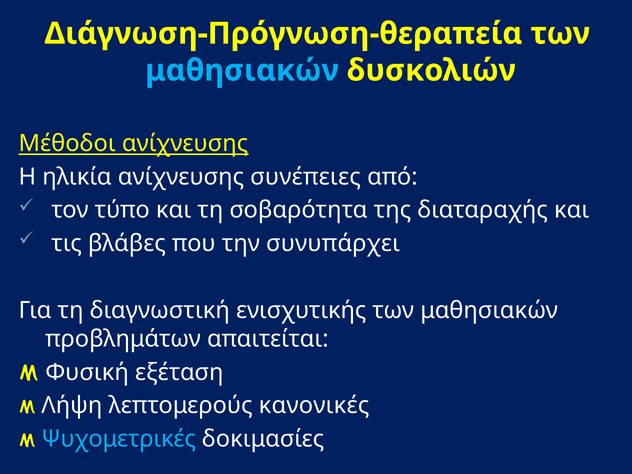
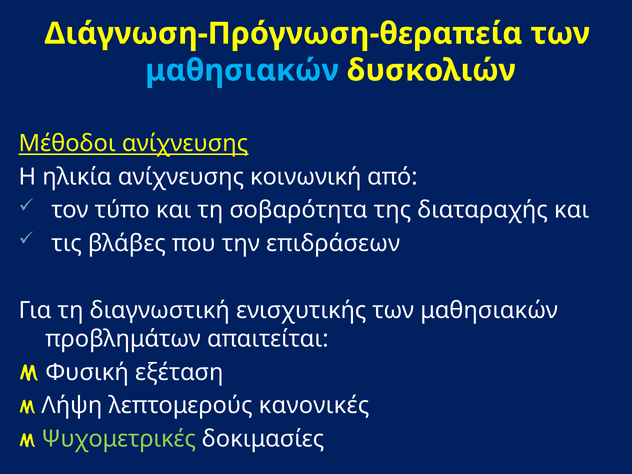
συνέπειες: συνέπειες -> κοινωνική (306, 177)
συνυπάρχει: συνυπάρχει -> επιδράσεων (333, 244)
Ψυχομετρικές colour: light blue -> light green (119, 439)
